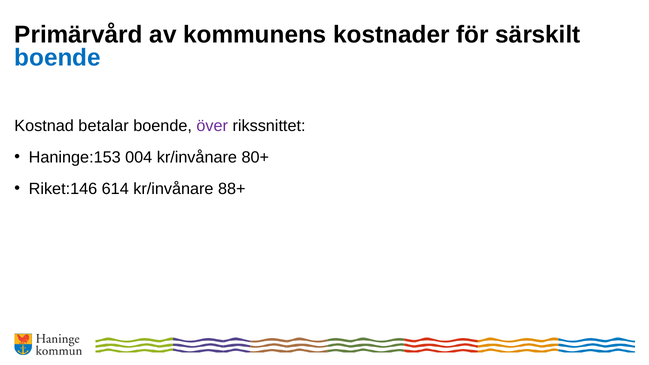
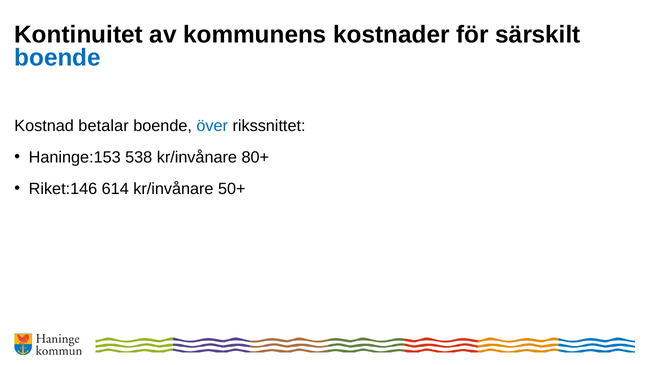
Primärvård: Primärvård -> Kontinuitet (79, 34)
över colour: purple -> blue (212, 126)
004: 004 -> 538 (139, 157)
88+: 88+ -> 50+ (232, 189)
